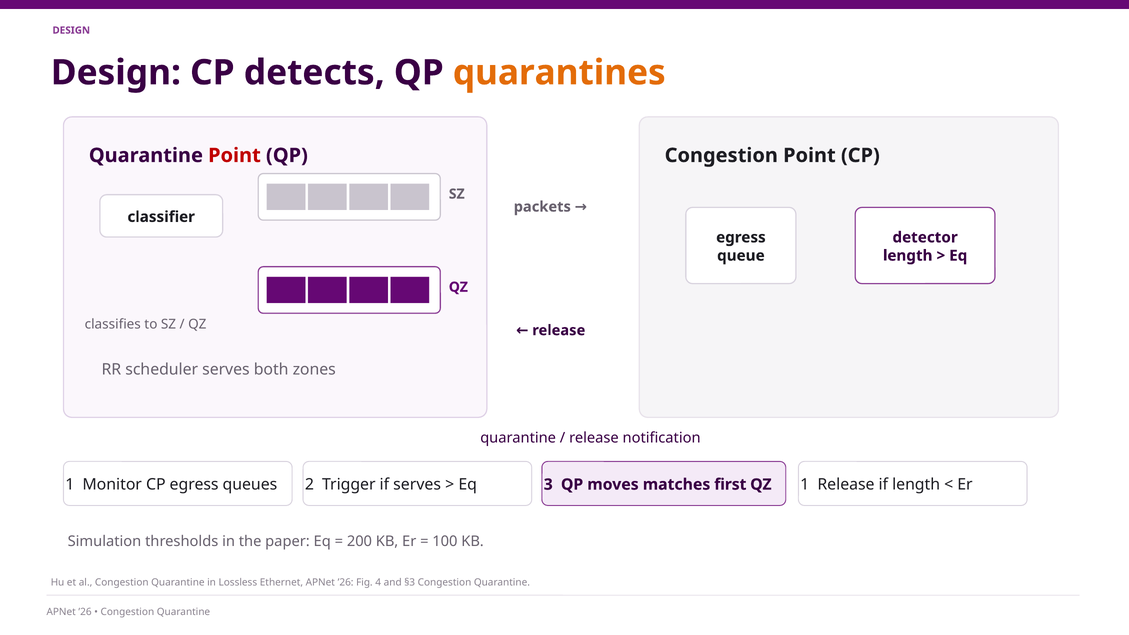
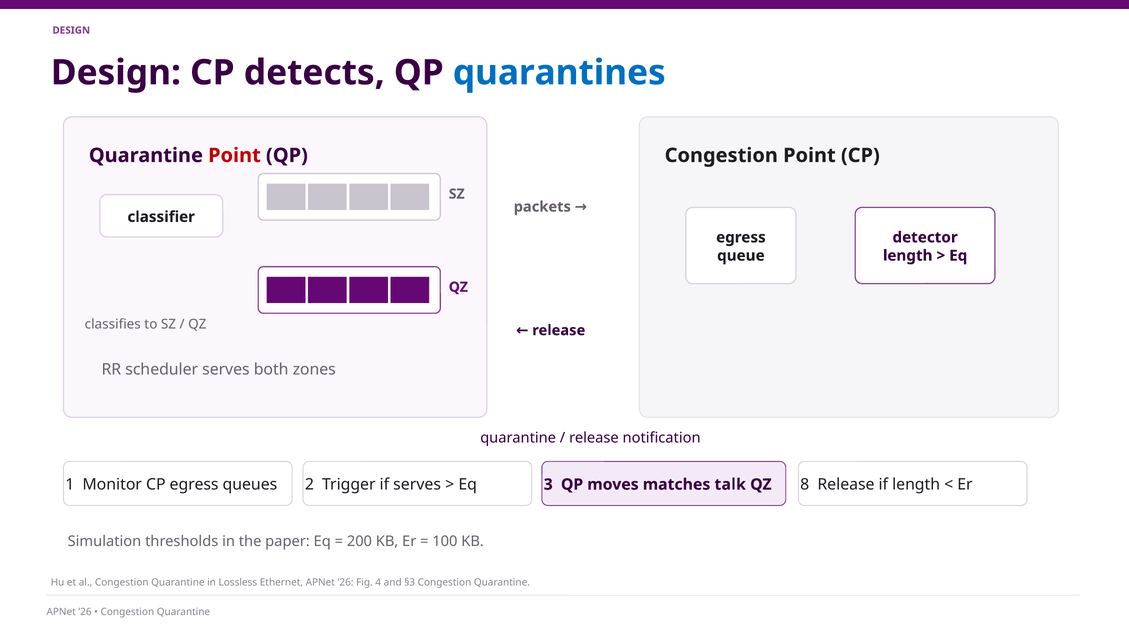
quarantines colour: orange -> blue (559, 73)
first: first -> talk (730, 485)
QZ 1: 1 -> 8 (805, 485)
